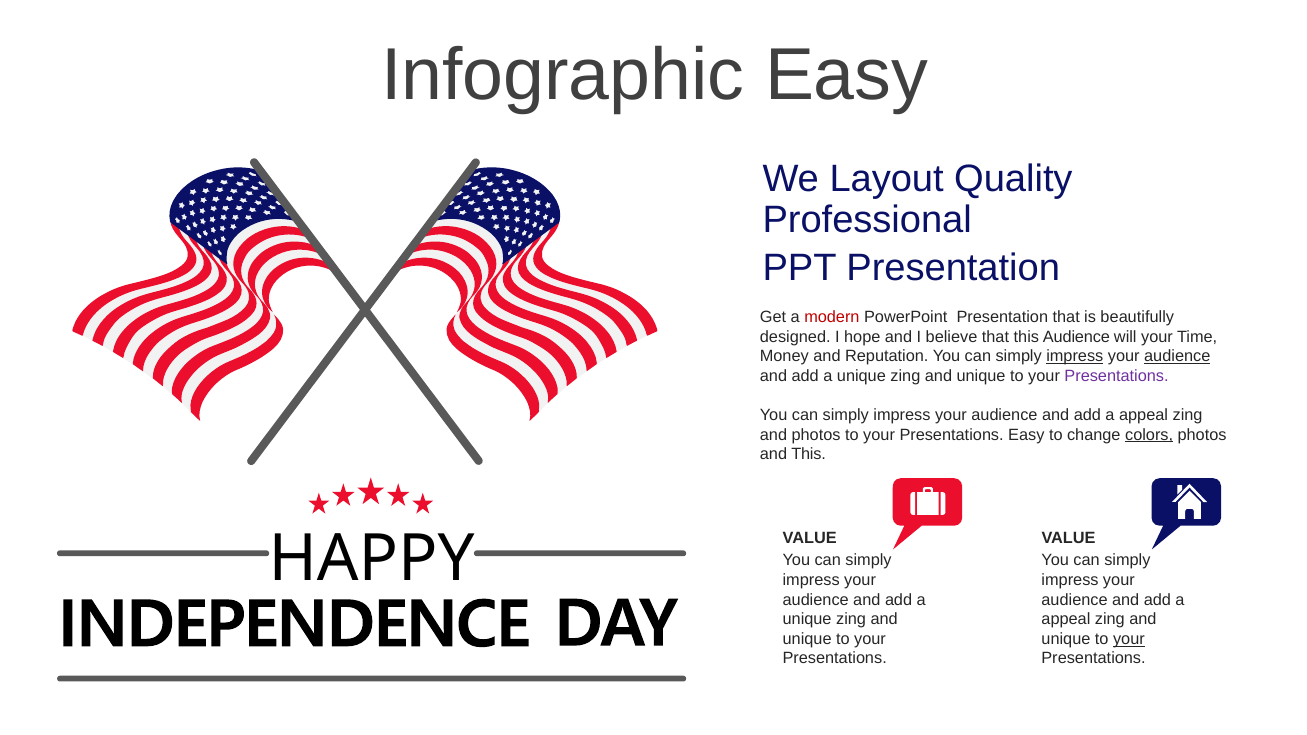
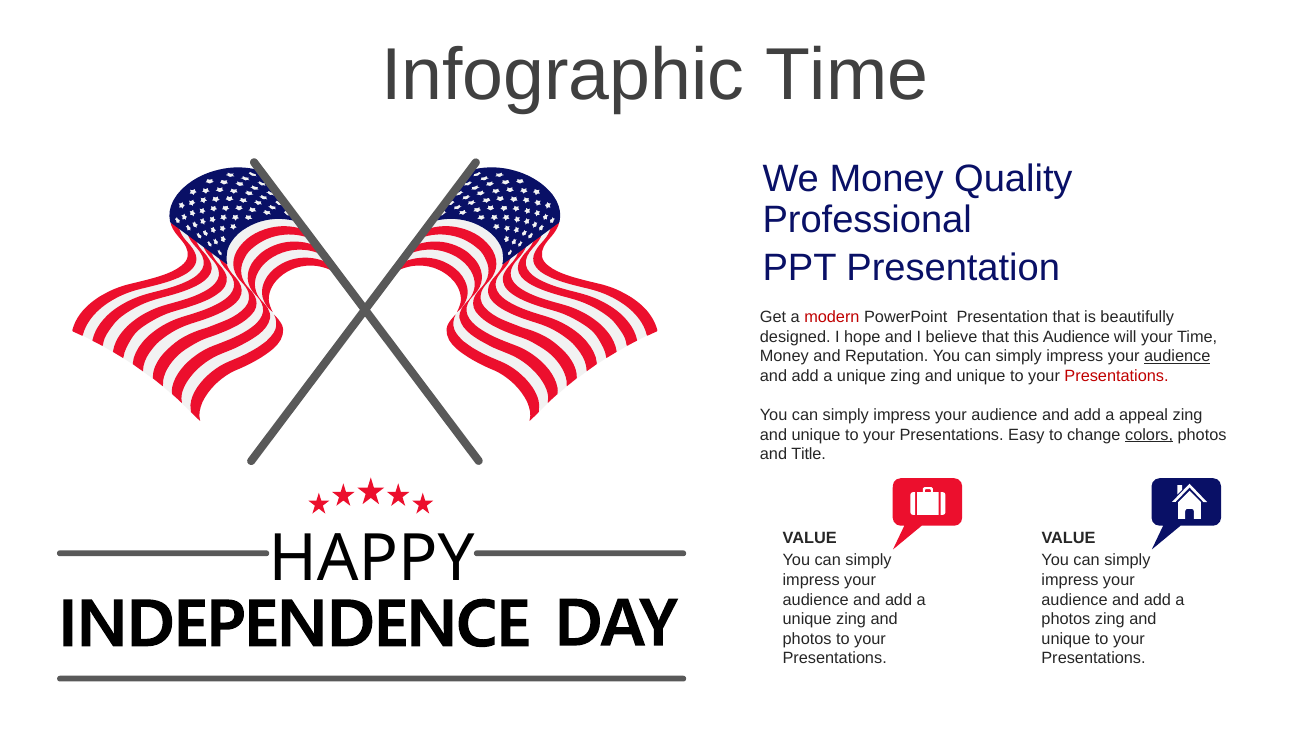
Infographic Easy: Easy -> Time (847, 75)
We Layout: Layout -> Money (887, 179)
impress underline: present -> none (1075, 357)
Presentations colour: purple -> red (1117, 376)
photos: photos -> unique (816, 435)
and This: This -> Title (809, 455)
appeal: appeal -> photos (1066, 620)
unique: unique -> photos (807, 639)
your underline: present -> none (1129, 639)
